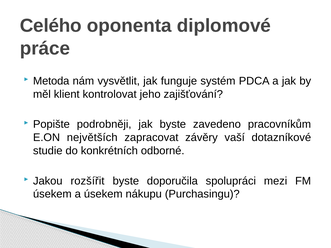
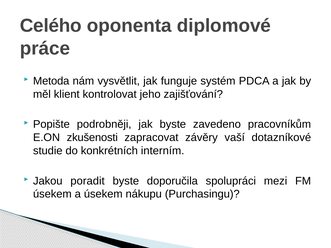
největších: největších -> zkušenosti (92, 138)
odborné: odborné -> interním (163, 151)
rozšířit: rozšířit -> poradit (88, 181)
